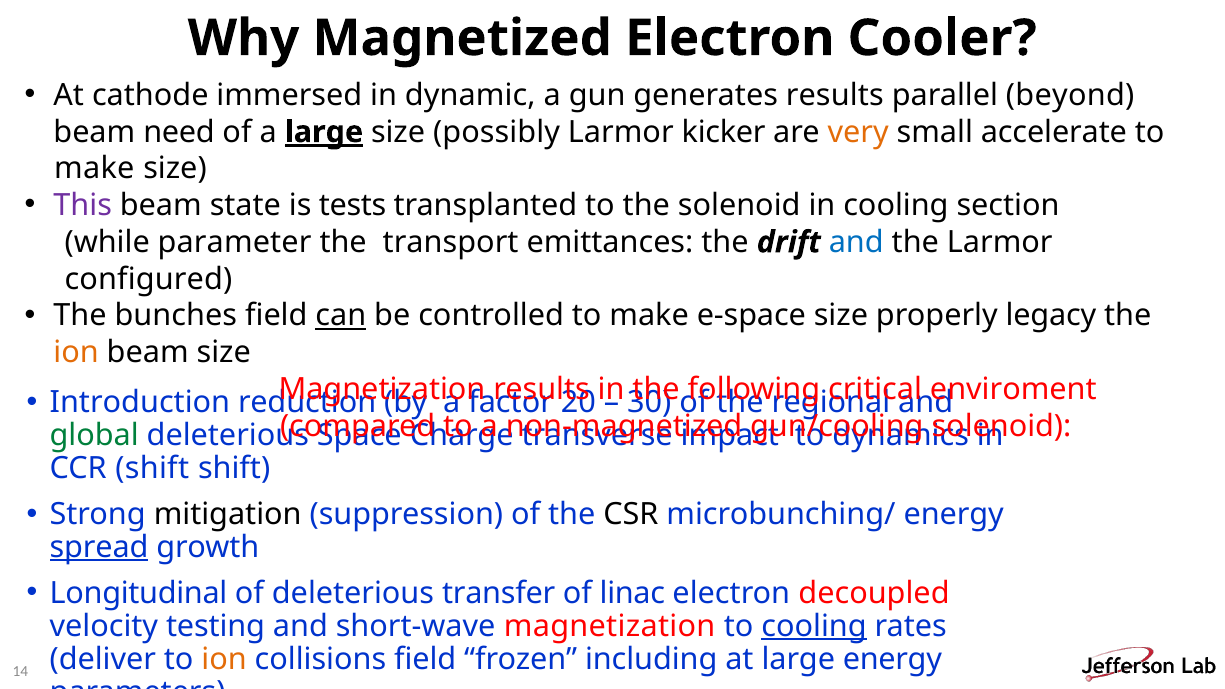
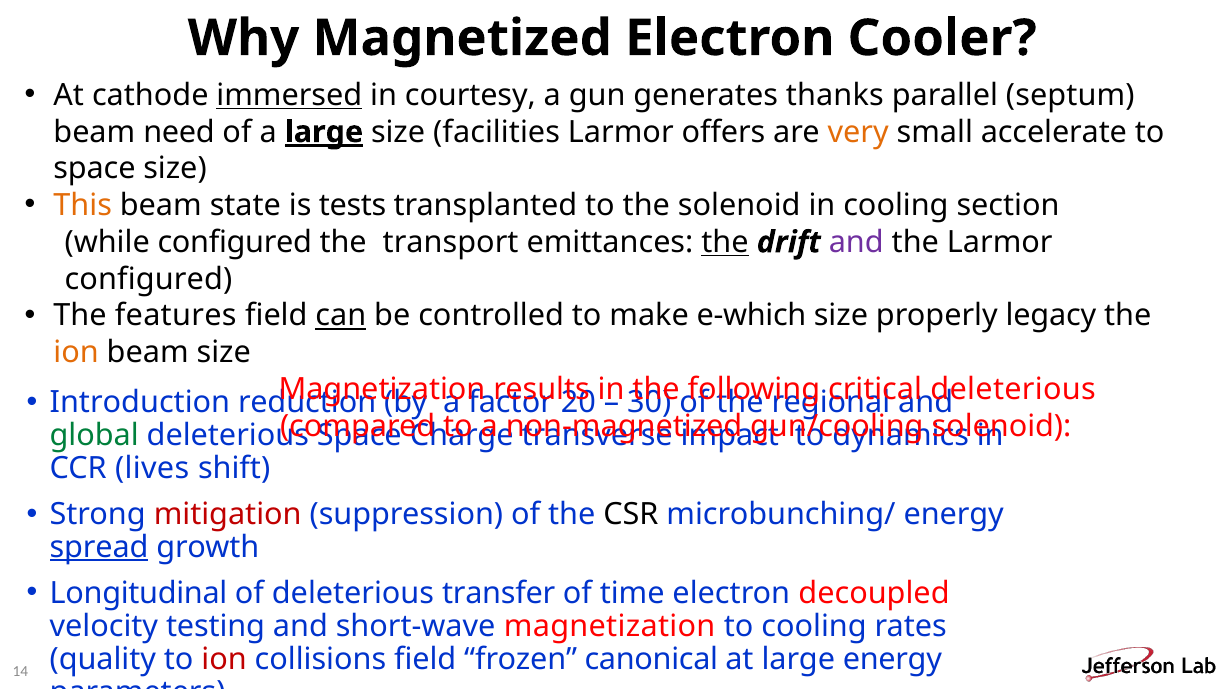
immersed underline: none -> present (289, 95)
dynamic: dynamic -> courtesy (470, 95)
generates results: results -> thanks (835, 95)
beyond: beyond -> septum (1070, 95)
possibly: possibly -> facilities (497, 132)
kicker: kicker -> offers (724, 132)
make: make -> space (94, 169)
This colour: purple -> orange (83, 206)
while parameter: parameter -> configured (235, 242)
the underline: none -> present (725, 242)
and colour: blue -> purple (856, 242)
bunches: bunches -> features (176, 316)
e-space: e-space -> e-which (751, 316)
enviroment: enviroment -> deleterious (1013, 389)
CCR shift: shift -> lives (152, 468)
mitigation colour: black -> red (228, 514)
linac: linac -> time (632, 593)
cooling underline: present -> none (814, 626)
deliver: deliver -> quality (103, 659)
ion colour: orange -> red (224, 659)
including: including -> canonical (651, 659)
